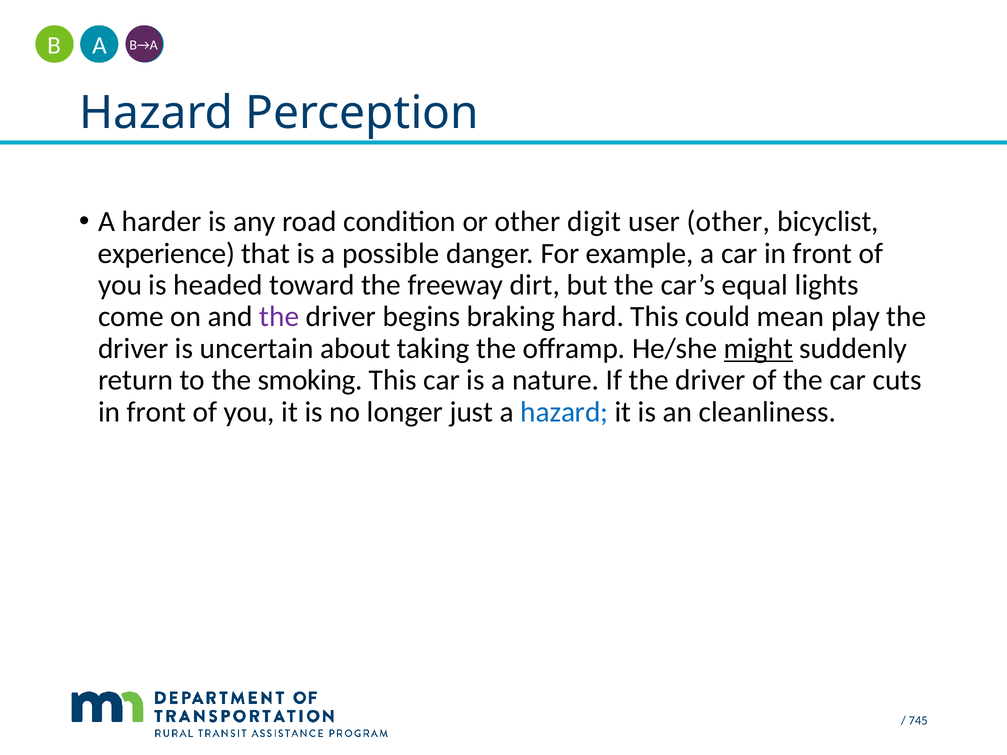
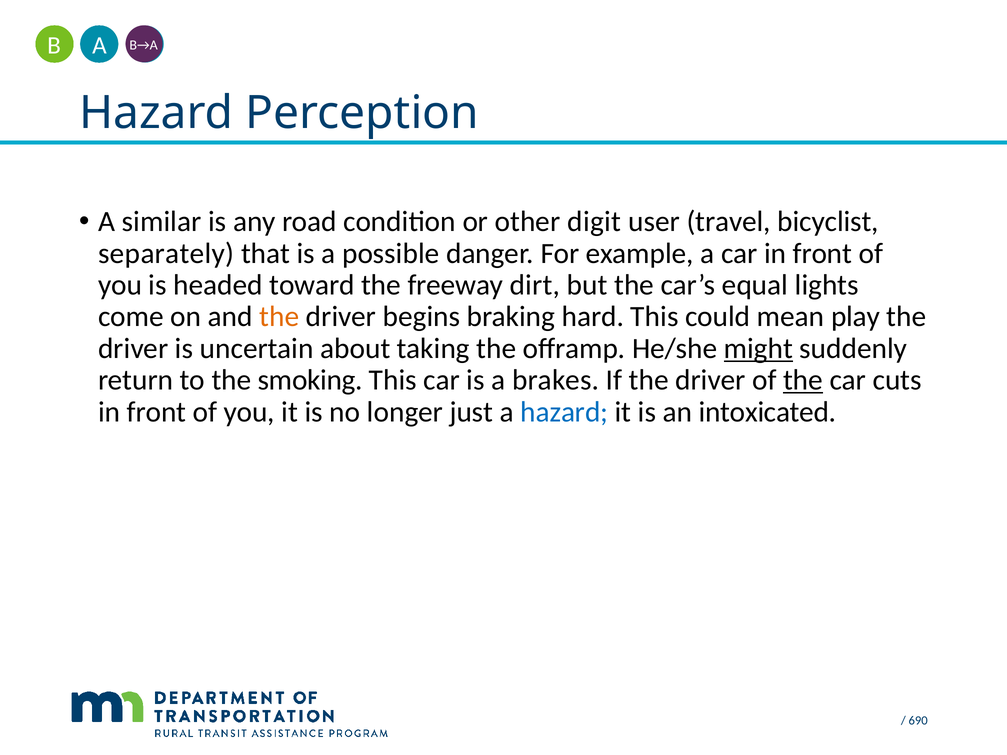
harder: harder -> similar (162, 222)
user other: other -> travel (729, 222)
experience: experience -> separately (166, 253)
the colour: purple -> orange (279, 317)
nature: nature -> brakes (556, 380)
the underline: none -> present (803, 380)
cleanliness: cleanliness -> intoxicated (768, 412)
745: 745 -> 690 (918, 721)
